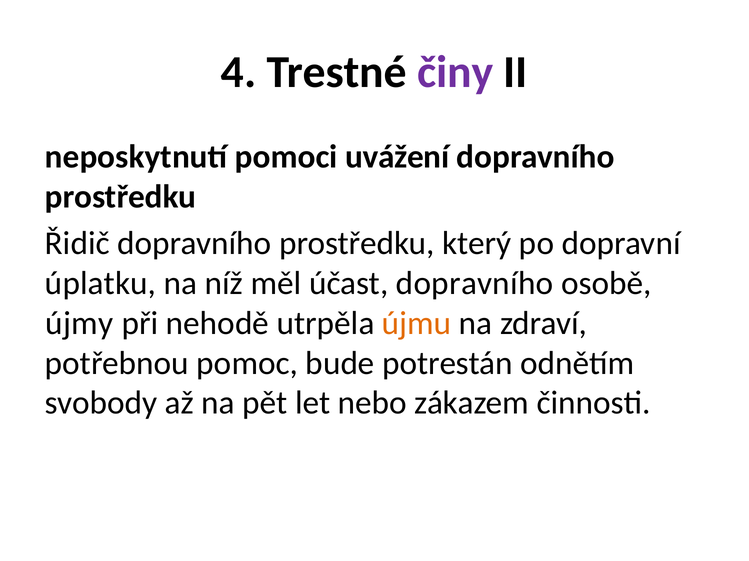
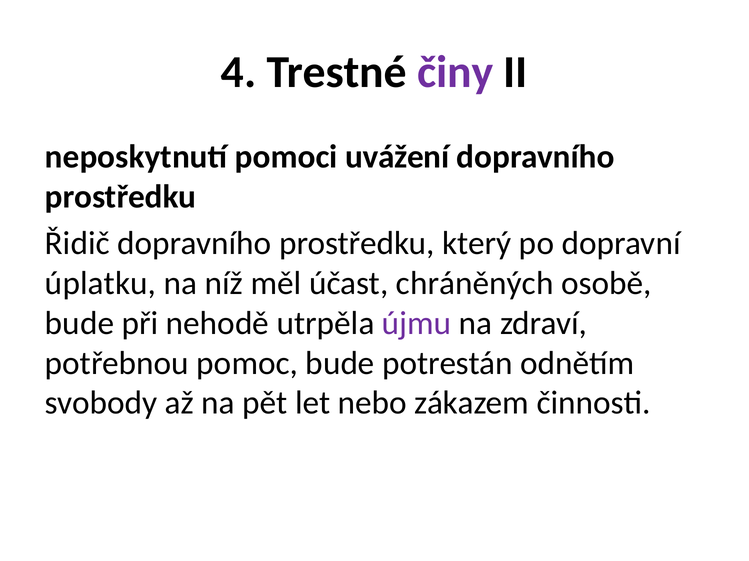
účast dopravního: dopravního -> chráněných (475, 284)
újmy: újmy -> bude (80, 324)
újmu colour: orange -> purple (417, 324)
